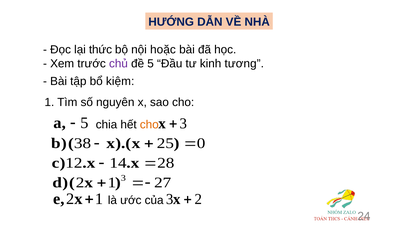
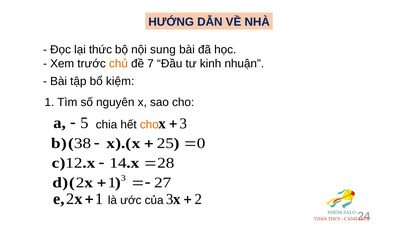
hoặc: hoặc -> sung (163, 49)
chủ colour: purple -> orange (118, 63)
đề 5: 5 -> 7 (151, 63)
tương: tương -> nhuận (244, 63)
